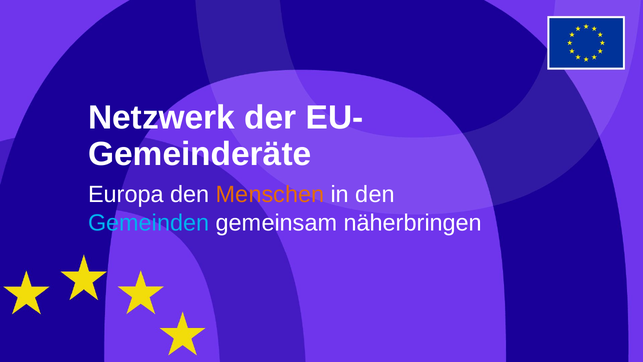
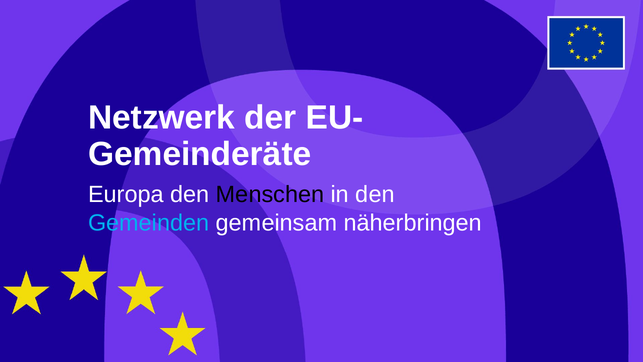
Menschen colour: orange -> black (270, 195)
